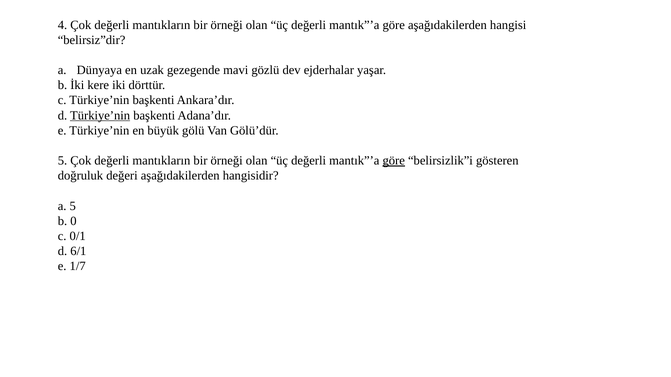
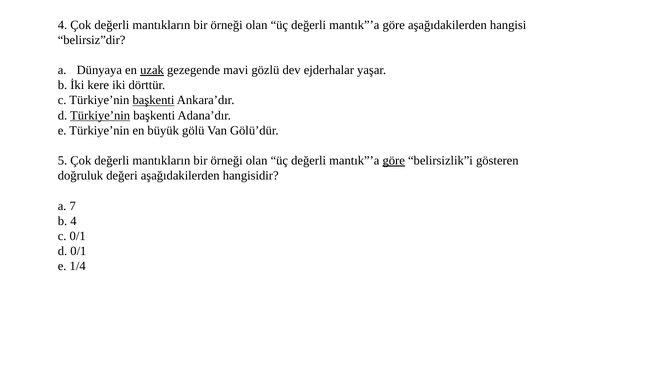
uzak underline: none -> present (152, 70)
başkenti underline: none -> present (153, 100)
a 5: 5 -> 7 (73, 206)
b 0: 0 -> 4 (74, 221)
d 6/1: 6/1 -> 0/1 (78, 251)
1/7: 1/7 -> 1/4 (78, 267)
